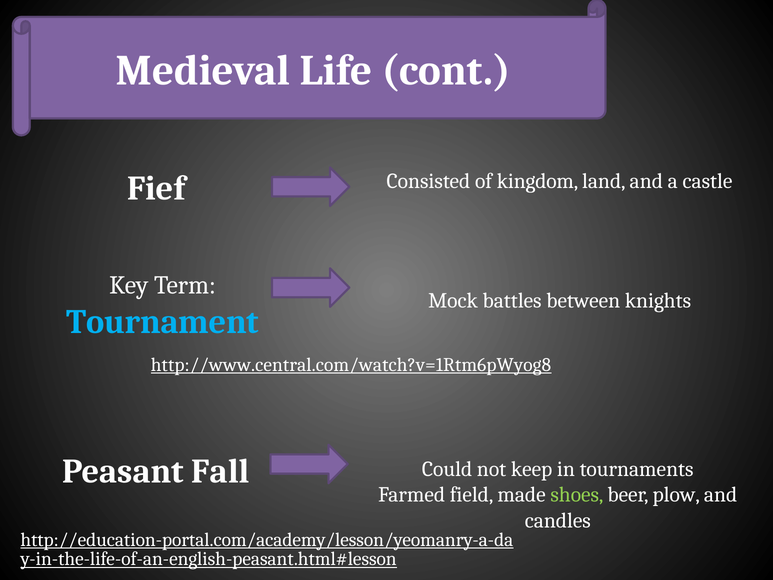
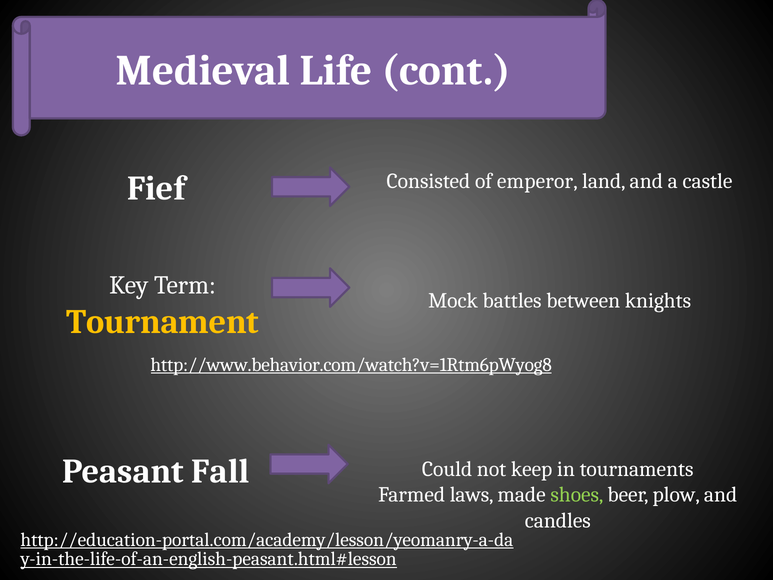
kingdom: kingdom -> emperor (537, 181)
Tournament colour: light blue -> yellow (163, 322)
http://www.central.com/watch?v=1Rtm6pWyog8: http://www.central.com/watch?v=1Rtm6pWyog8 -> http://www.behavior.com/watch?v=1Rtm6pWyog8 (351, 365)
field: field -> laws (472, 495)
